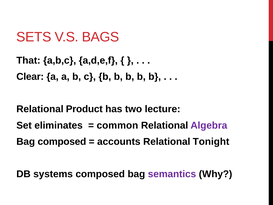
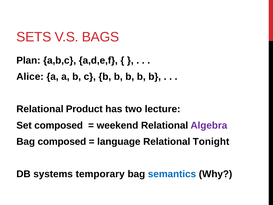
That: That -> Plan (28, 60)
Clear: Clear -> Alice (30, 77)
Set eliminates: eliminates -> composed (59, 125)
common: common -> weekend (117, 125)
accounts: accounts -> language (119, 141)
systems composed: composed -> temporary (100, 174)
semantics colour: purple -> blue (172, 174)
